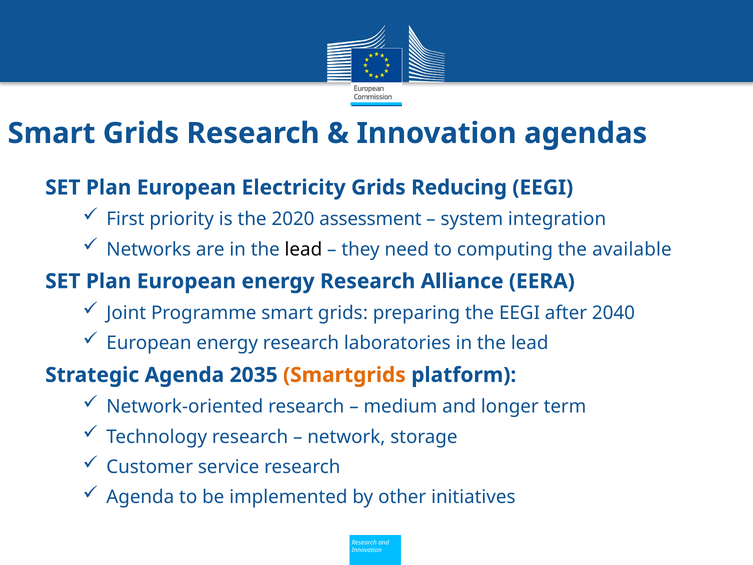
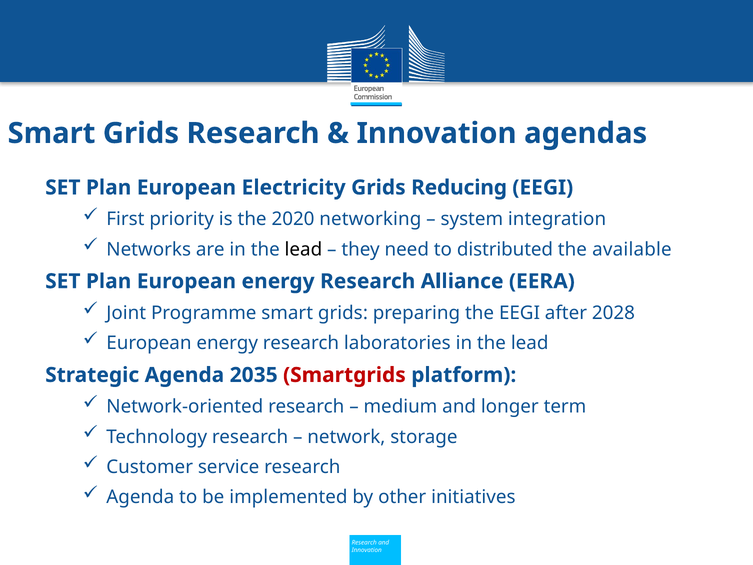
assessment: assessment -> networking (370, 219)
computing: computing -> distributed (505, 249)
2040: 2040 -> 2028 (613, 313)
Smartgrids colour: orange -> red (344, 375)
